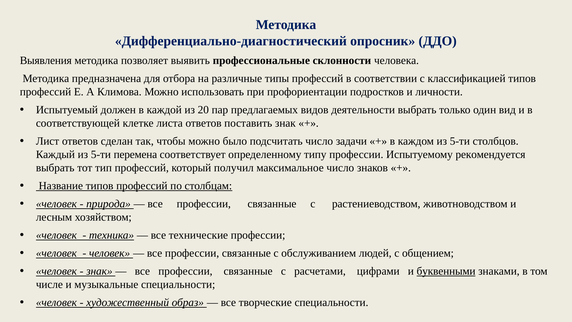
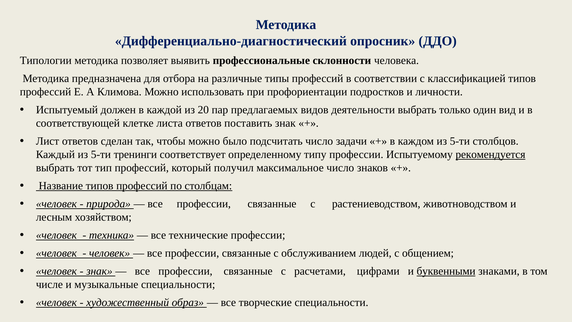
Выявления: Выявления -> Типологии (46, 60)
перемена: перемена -> тренинги (135, 154)
рекомендуется underline: none -> present (490, 154)
